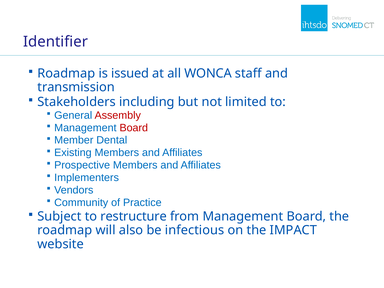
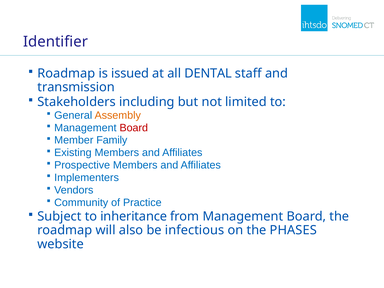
WONCA: WONCA -> DENTAL (208, 73)
Assembly colour: red -> orange (118, 115)
Dental: Dental -> Family (112, 140)
restructure: restructure -> inheritance (134, 216)
IMPACT: IMPACT -> PHASES (293, 230)
